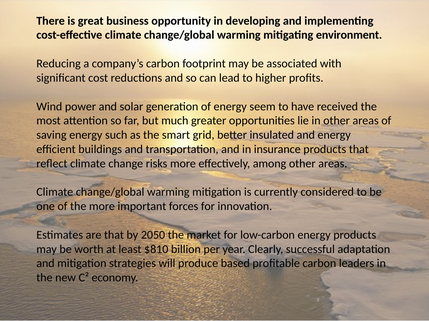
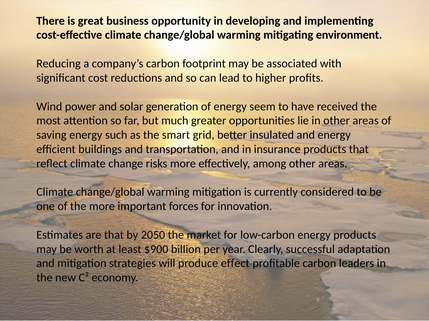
$810: $810 -> $900 (156, 250)
based: based -> effect (235, 264)
